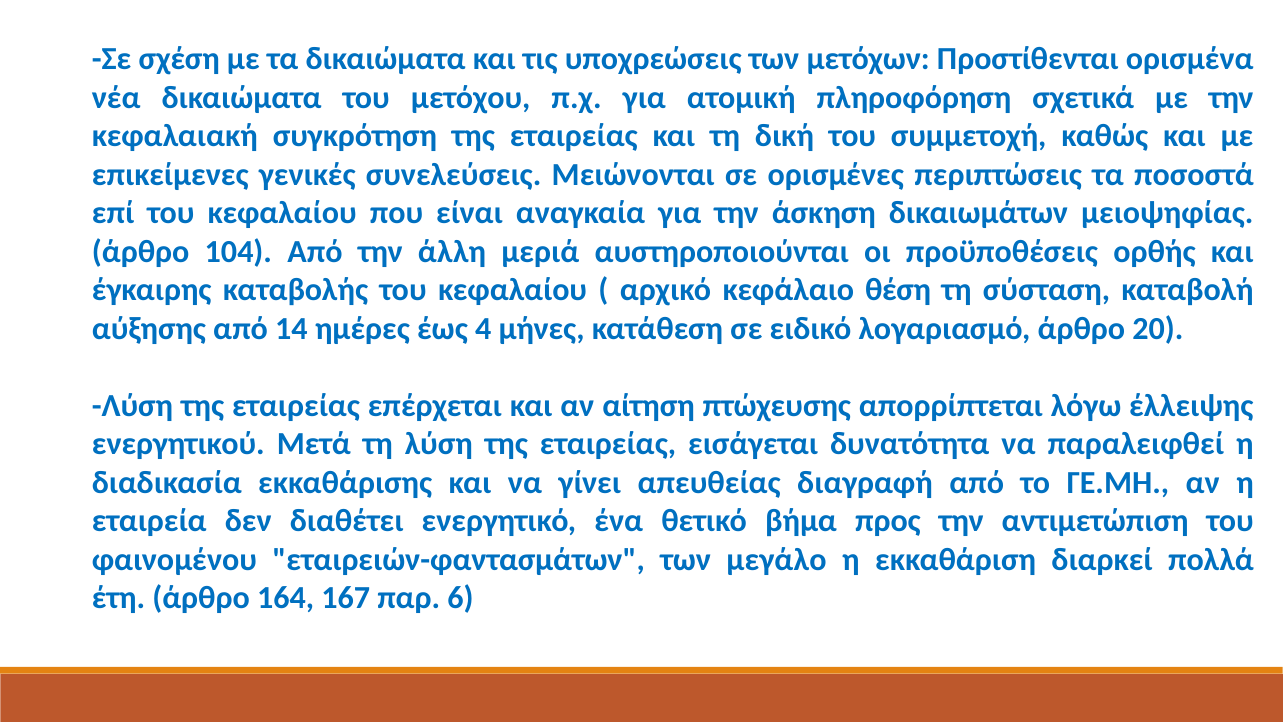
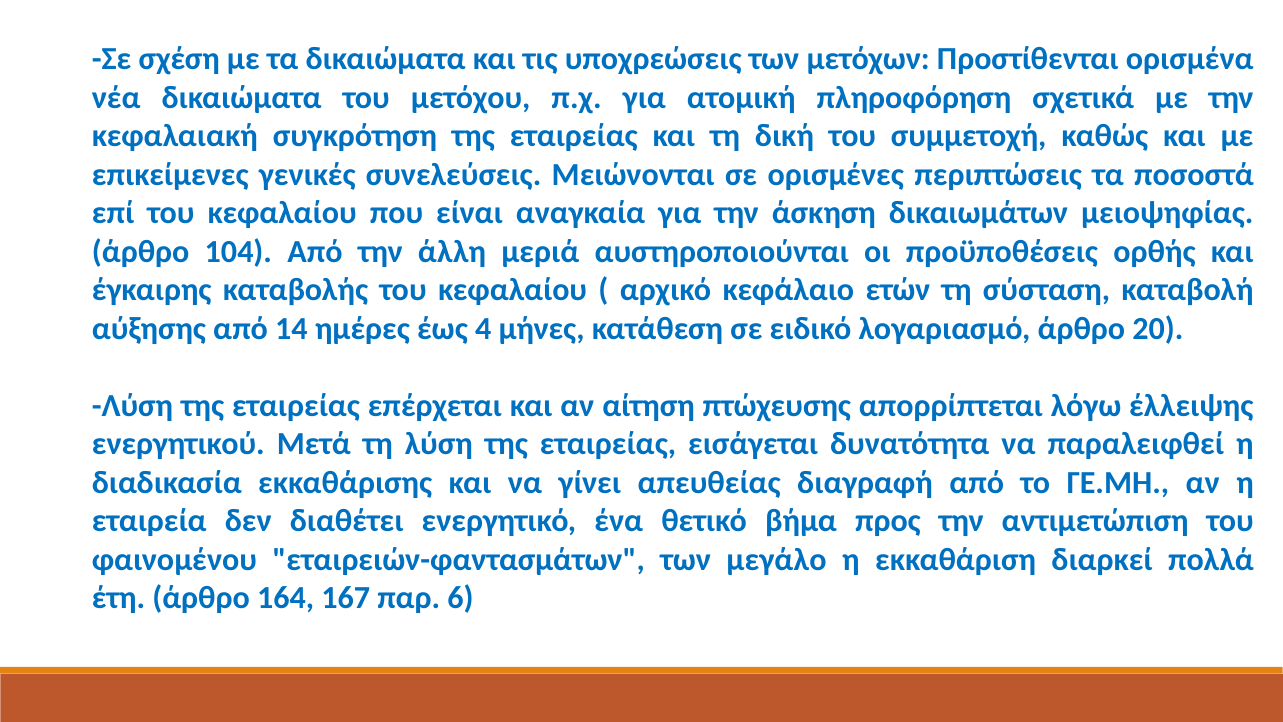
θέση: θέση -> ετών (898, 290)
